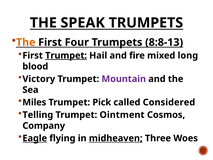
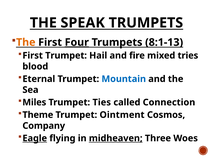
Four underline: none -> present (77, 42)
8:8-13: 8:8-13 -> 8:1-13 (164, 42)
Trumpet underline: present -> none (66, 55)
long: long -> tries (188, 55)
Victory: Victory -> Eternal (39, 79)
Mountain colour: purple -> blue (124, 79)
Pick: Pick -> Ties (102, 102)
Considered: Considered -> Connection (169, 102)
Telling: Telling -> Theme (38, 115)
